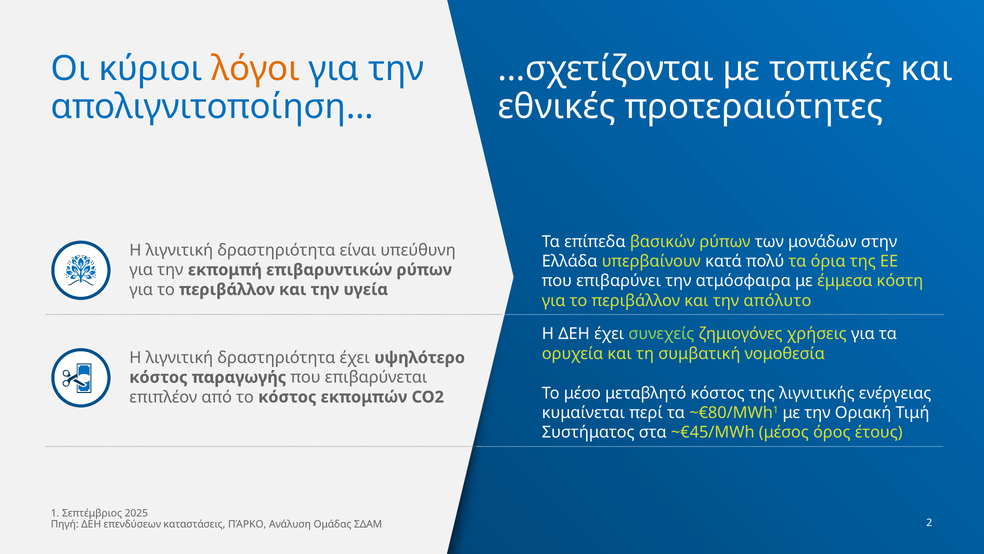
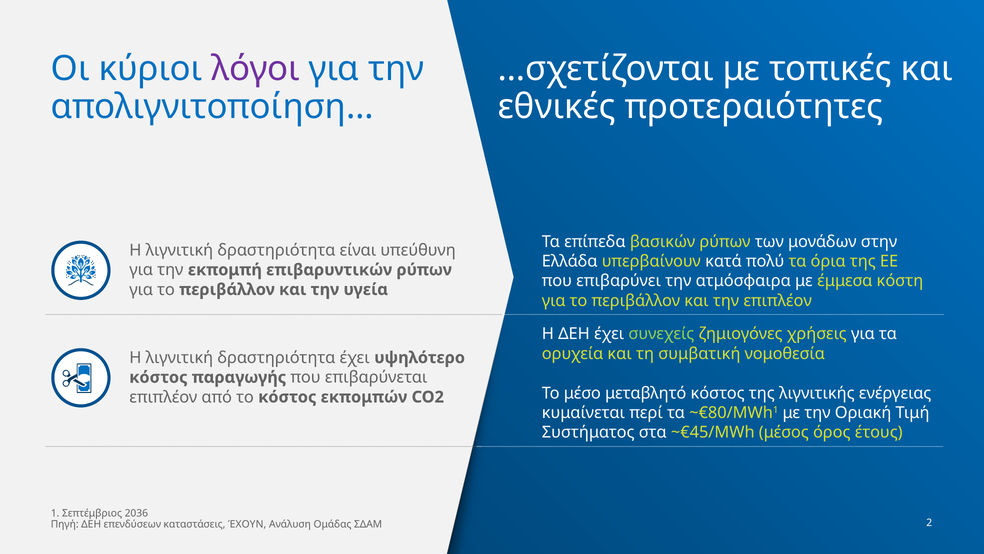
λόγοι colour: orange -> purple (256, 69)
την απόλυτο: απόλυτο -> επιπλέον (778, 300)
2025: 2025 -> 2036 (136, 513)
ΠΆΡΚΟ: ΠΆΡΚΟ -> ΈΧΟΥΝ (247, 524)
